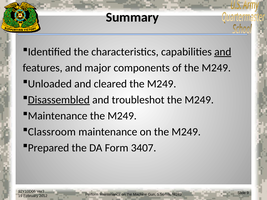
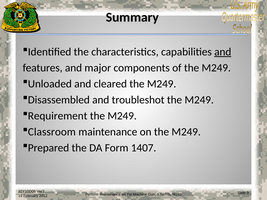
Disassembled underline: present -> none (59, 100)
Maintenance: Maintenance -> Requirement (58, 116)
3407: 3407 -> 1407 (144, 148)
